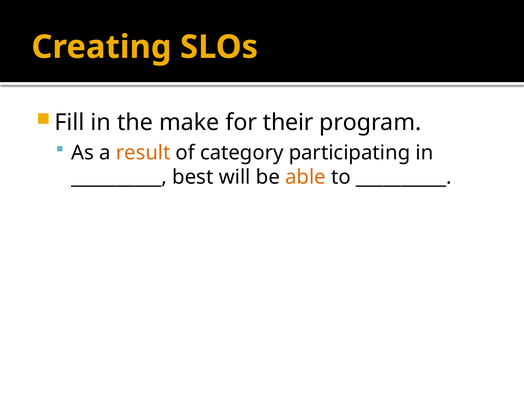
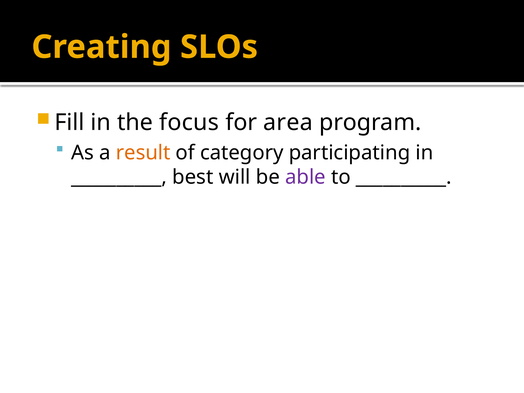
make: make -> focus (189, 123)
their: their -> area (288, 123)
able colour: orange -> purple (305, 177)
